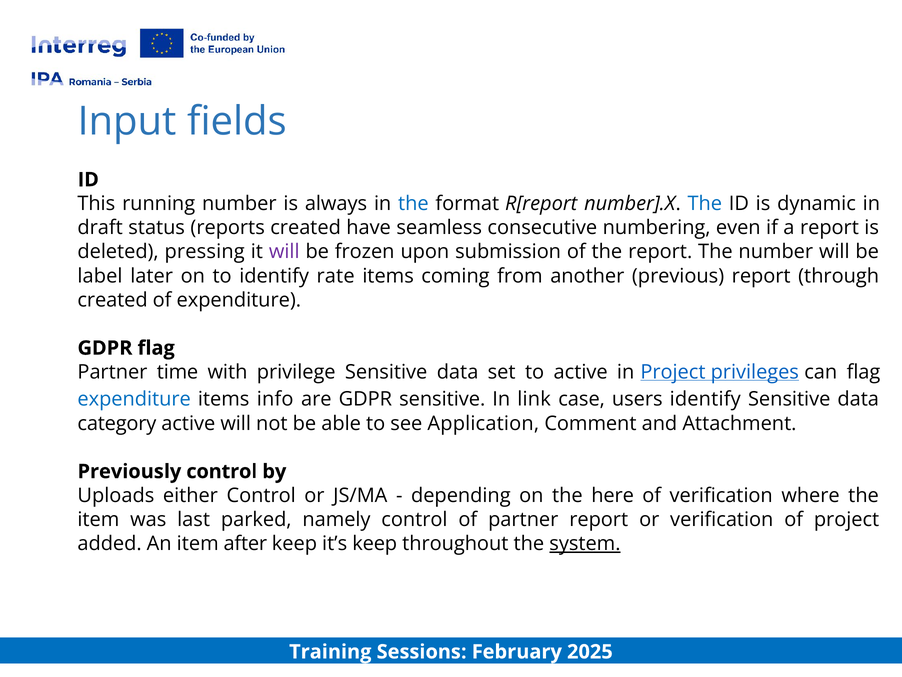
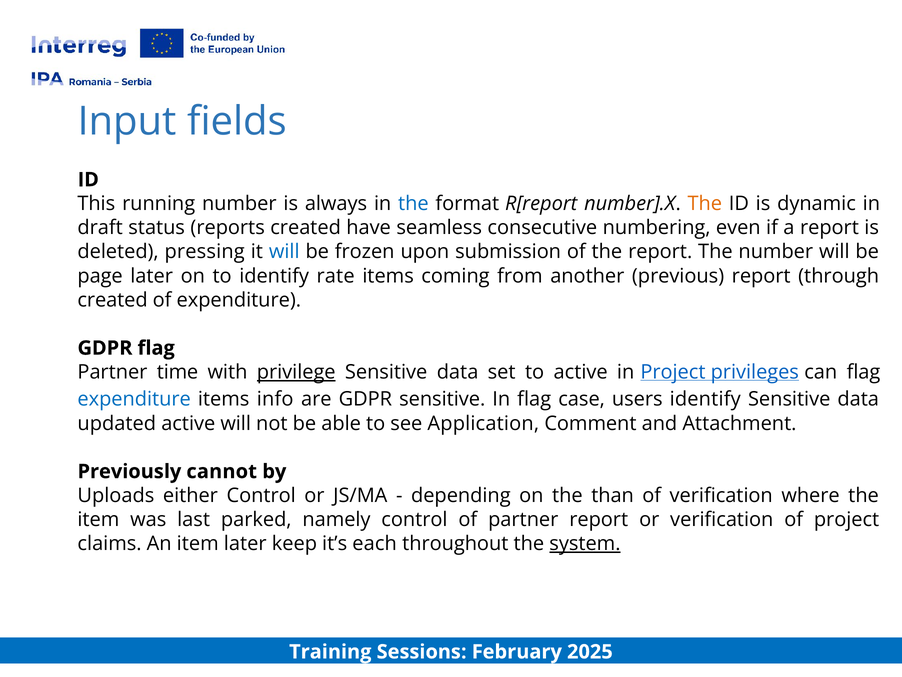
The colour: blue -> orange (705, 204)
will colour: purple -> blue (284, 252)
label: label -> page (100, 276)
privilege underline: none -> present (296, 372)
In link: link -> flag (534, 399)
category: category -> updated (117, 423)
Previously control: control -> cannot (222, 471)
here: here -> than (613, 495)
added: added -> claims (110, 543)
item after: after -> later (245, 543)
it’s keep: keep -> each (375, 543)
